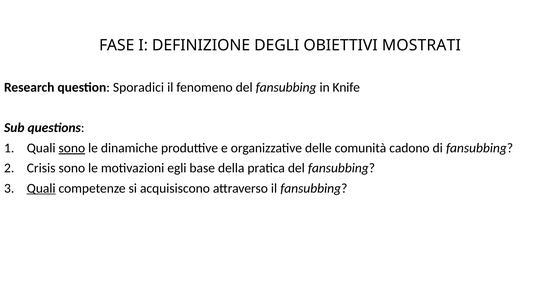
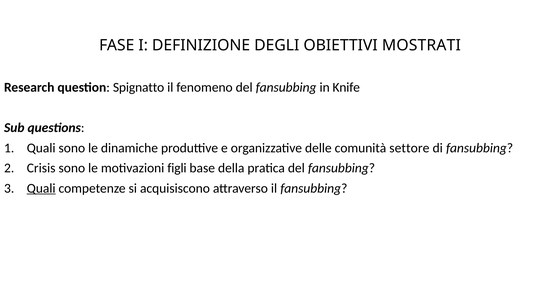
Sporadici: Sporadici -> Spignatto (139, 88)
sono underline: present -> none (72, 148)
cadono: cadono -> settore (409, 148)
egli: egli -> figli (177, 168)
